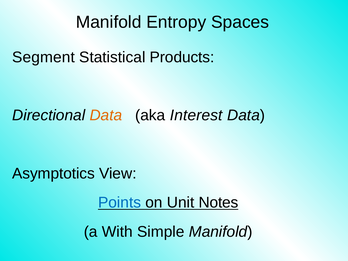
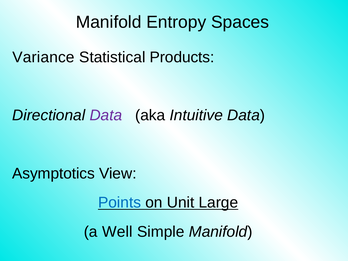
Segment: Segment -> Variance (43, 57)
Data colour: orange -> purple (106, 115)
Interest: Interest -> Intuitive (196, 115)
Notes: Notes -> Large (218, 203)
With: With -> Well (117, 232)
